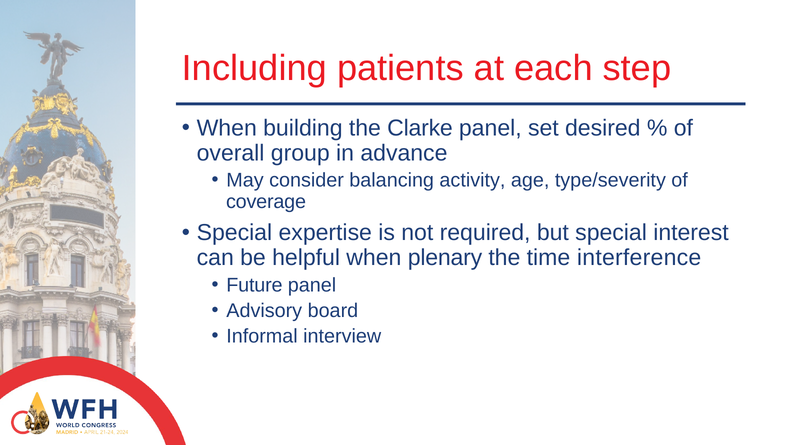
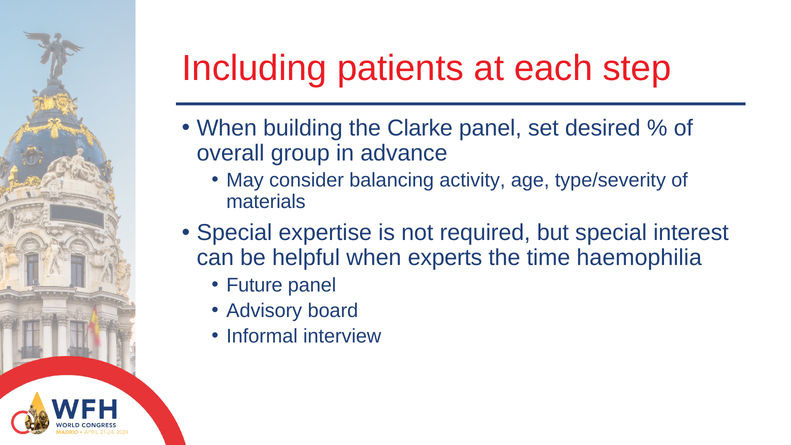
coverage: coverage -> materials (266, 201)
plenary: plenary -> experts (445, 258)
interference: interference -> haemophilia (639, 258)
